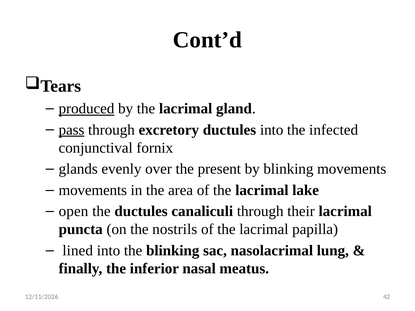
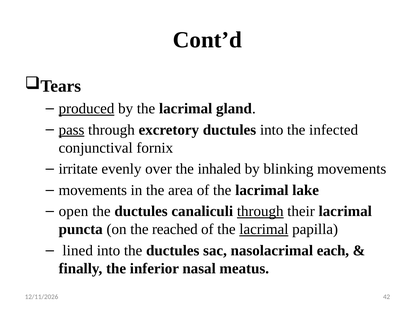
glands: glands -> irritate (78, 169)
present: present -> inhaled (219, 169)
through underline: none -> present (260, 212)
nostrils: nostrils -> reached (175, 229)
lacrimal underline: none -> present (264, 229)
into the blinking: blinking -> ductules (173, 251)
lung: lung -> each (333, 251)
